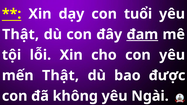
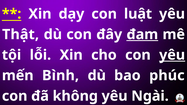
tuổi: tuổi -> luật (138, 14)
yêu underline: none -> present (172, 55)
mến Thật: Thật -> Bình (61, 76)
được: được -> phúc (167, 76)
